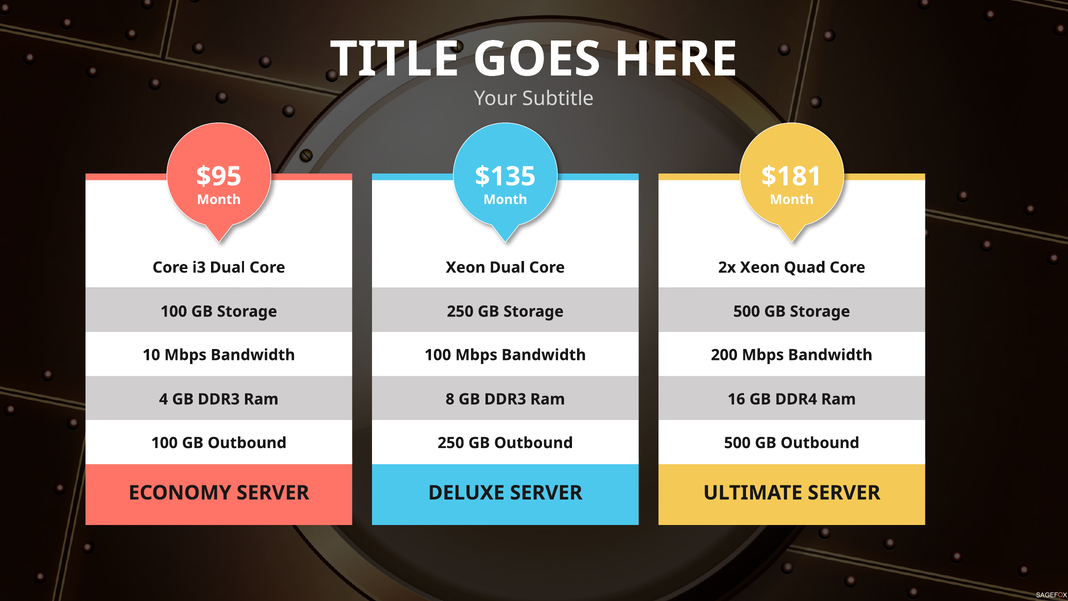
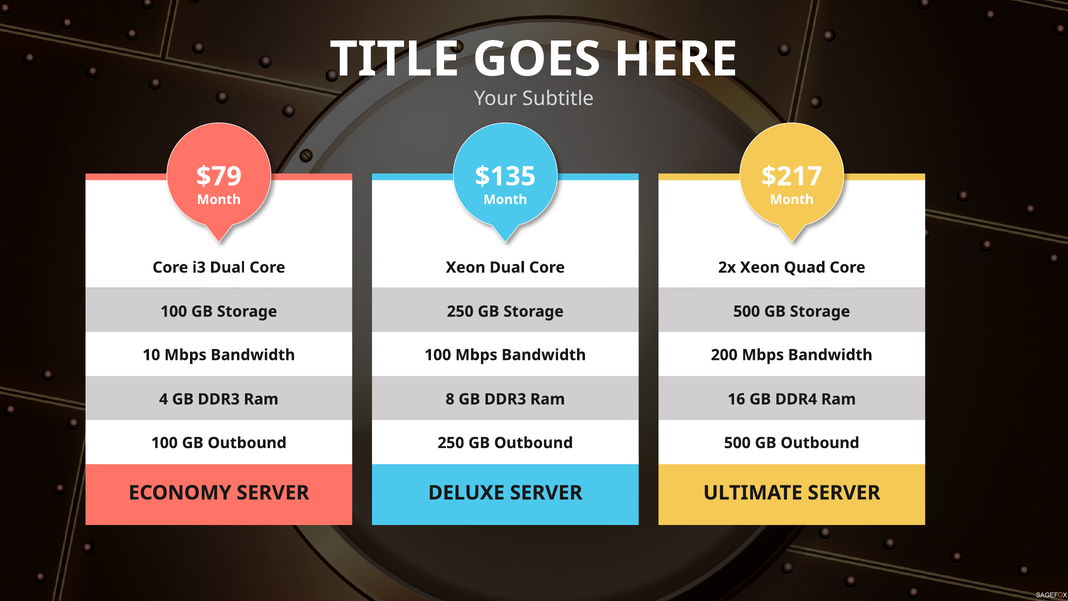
$95: $95 -> $79 (219, 176)
$181: $181 -> $217 (792, 176)
